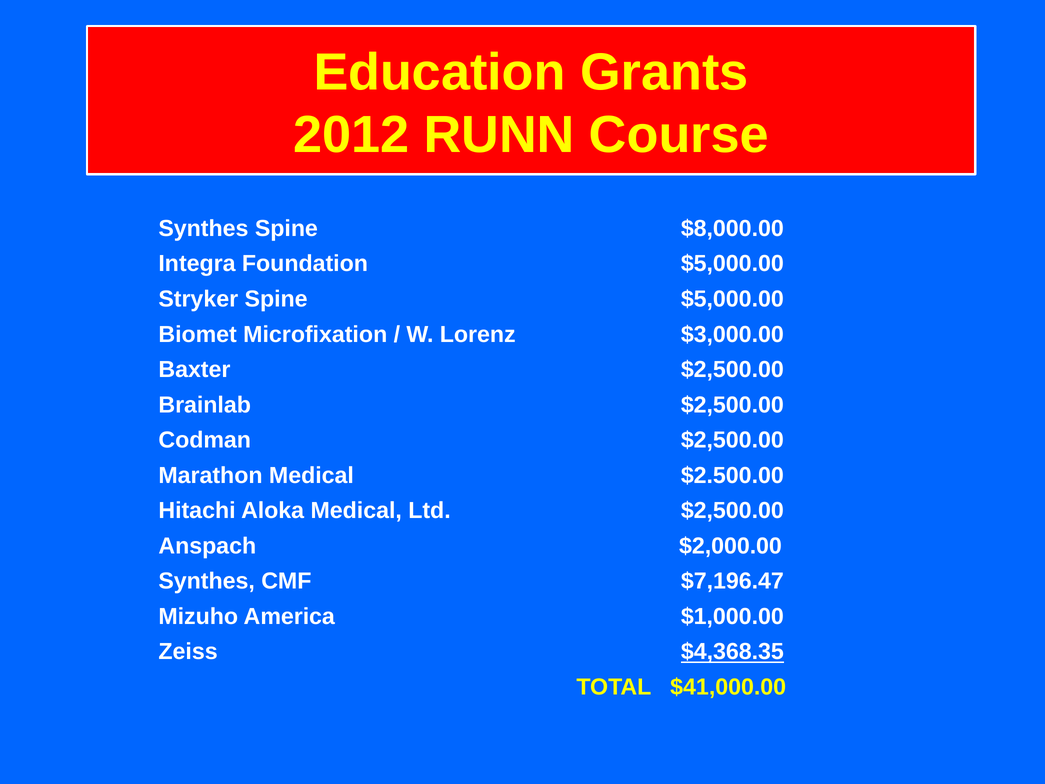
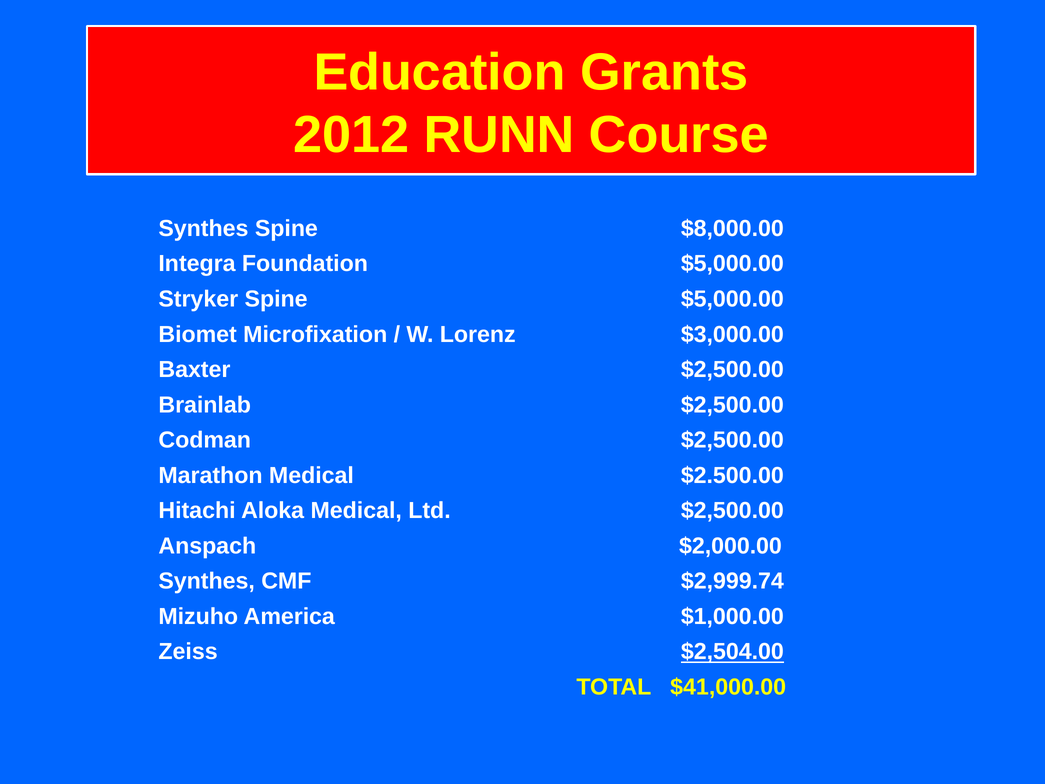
$7,196.47: $7,196.47 -> $2,999.74 (732, 581)
$4,368.35: $4,368.35 -> $2,504.00 (732, 652)
